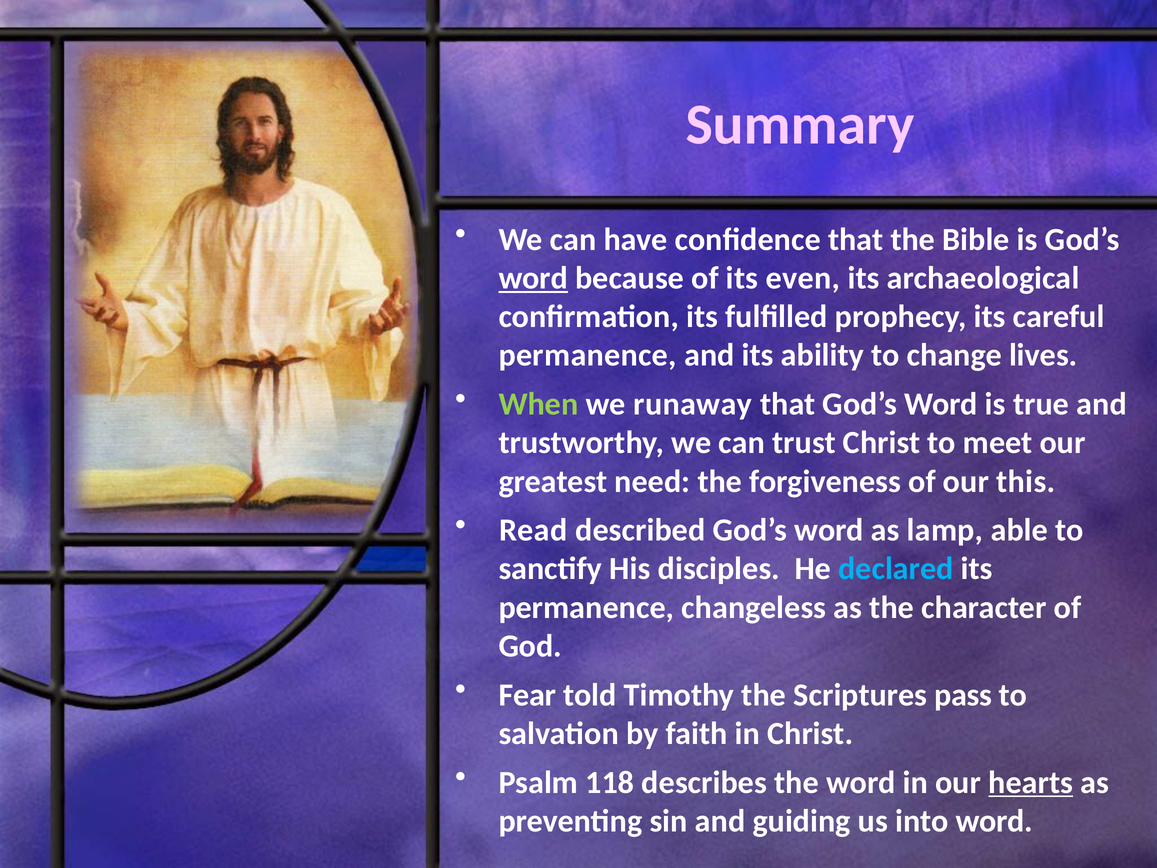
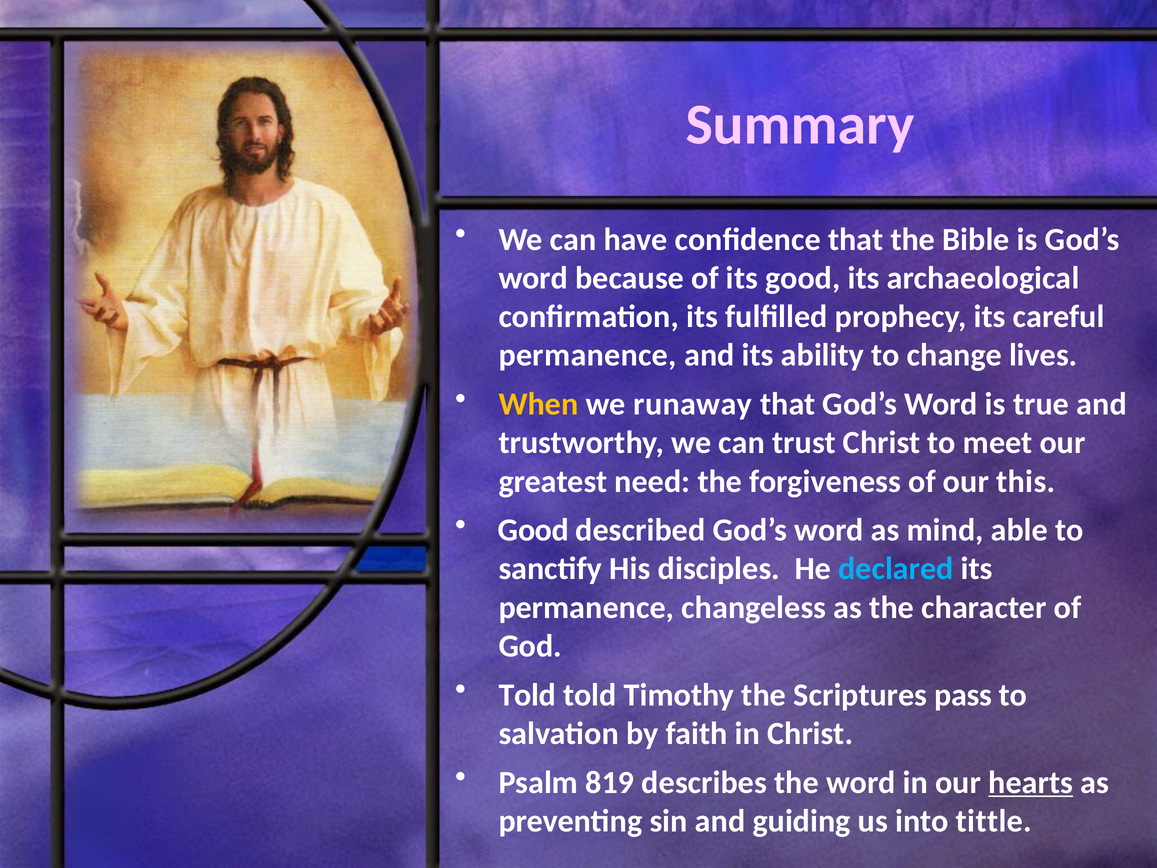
word underline: present -> none (533, 278)
its even: even -> good (803, 278)
When colour: light green -> yellow (538, 404)
Read: Read -> Good (534, 530)
lamp: lamp -> mind (945, 530)
Fear: Fear -> Told (527, 695)
118: 118 -> 819 (610, 782)
into word: word -> tittle (994, 821)
